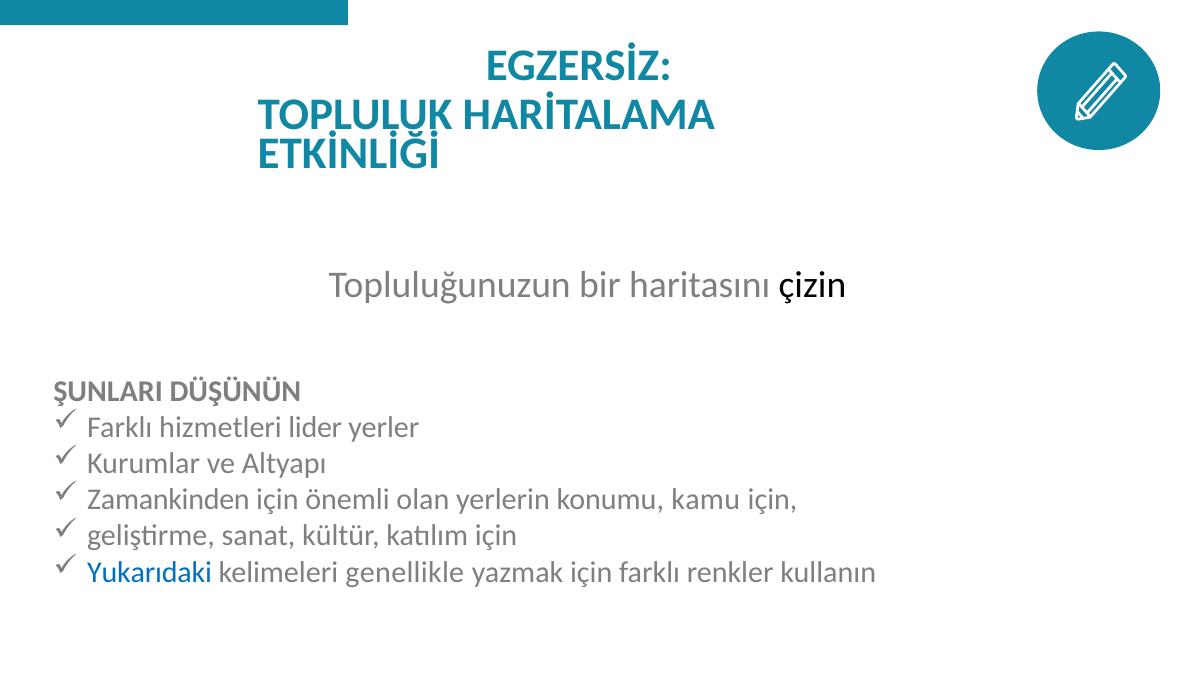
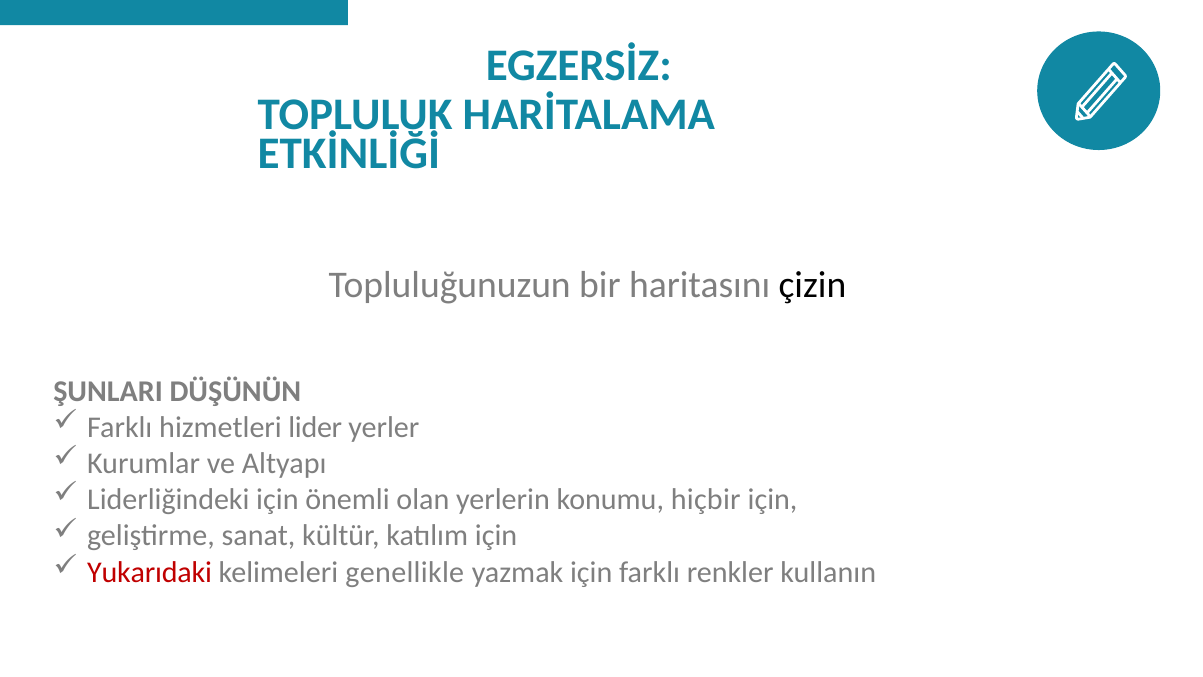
Zamankinden: Zamankinden -> Liderliğindeki (168, 500)
kamu: kamu -> hiçbir (706, 500)
Yukarıdaki colour: blue -> red (150, 572)
